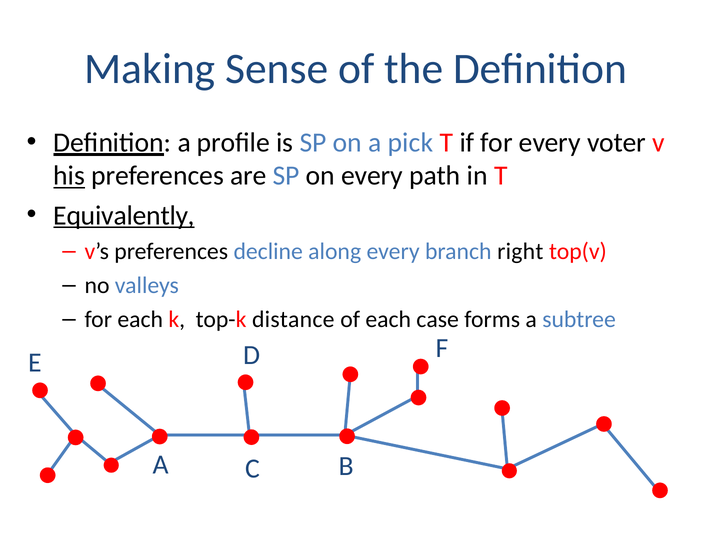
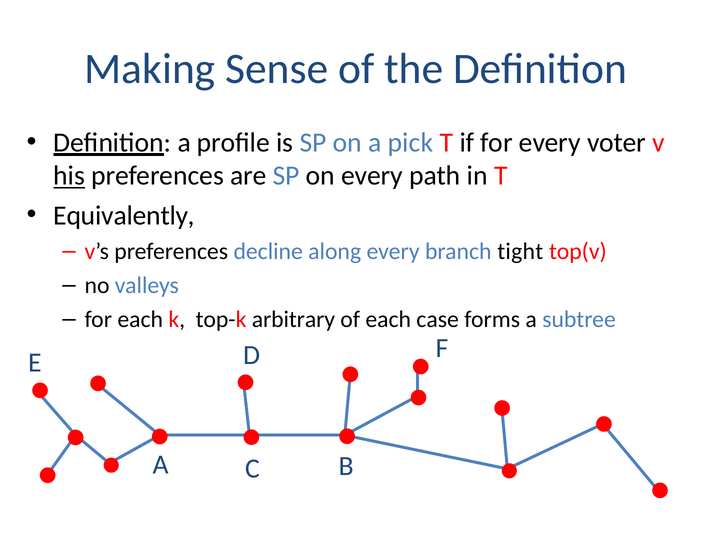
Equivalently underline: present -> none (124, 215)
right: right -> tight (520, 252)
distance: distance -> arbitrary (293, 320)
